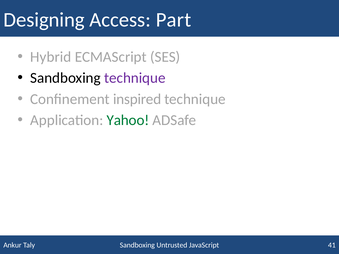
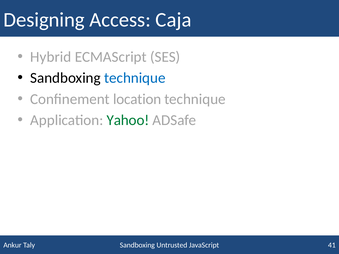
Part: Part -> Caja (174, 20)
technique colour: purple -> blue (135, 78)
inspired: inspired -> location (137, 99)
